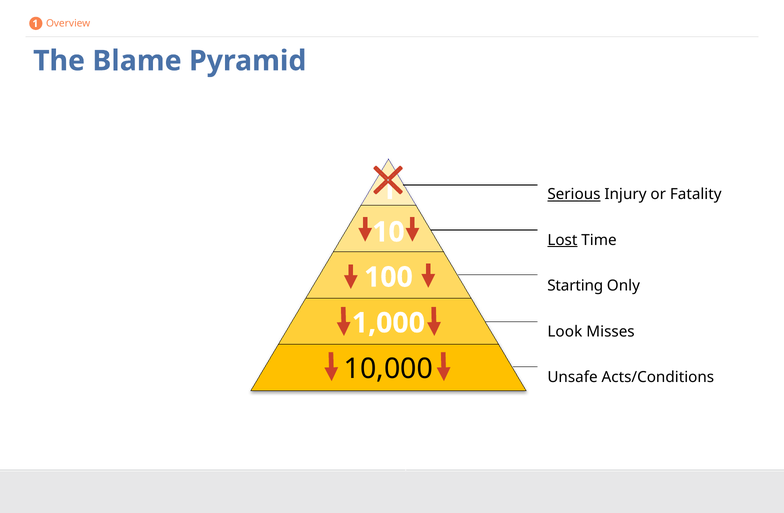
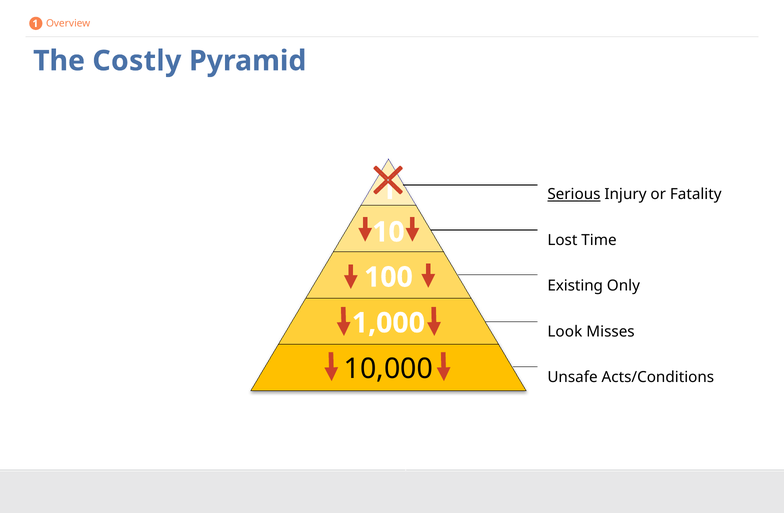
Blame: Blame -> Costly (137, 61)
Lost underline: present -> none (562, 240)
Starting: Starting -> Existing (575, 286)
